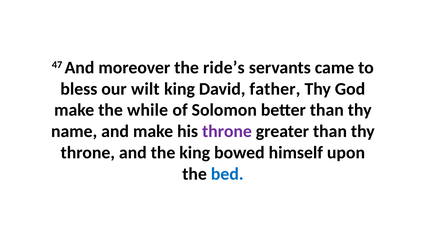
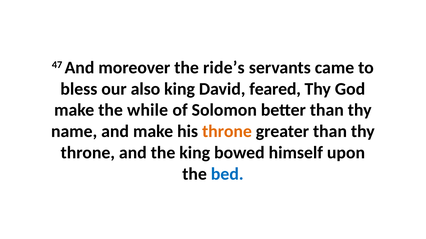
wilt: wilt -> also (145, 89)
father: father -> feared (275, 89)
throne colour: purple -> orange (227, 132)
